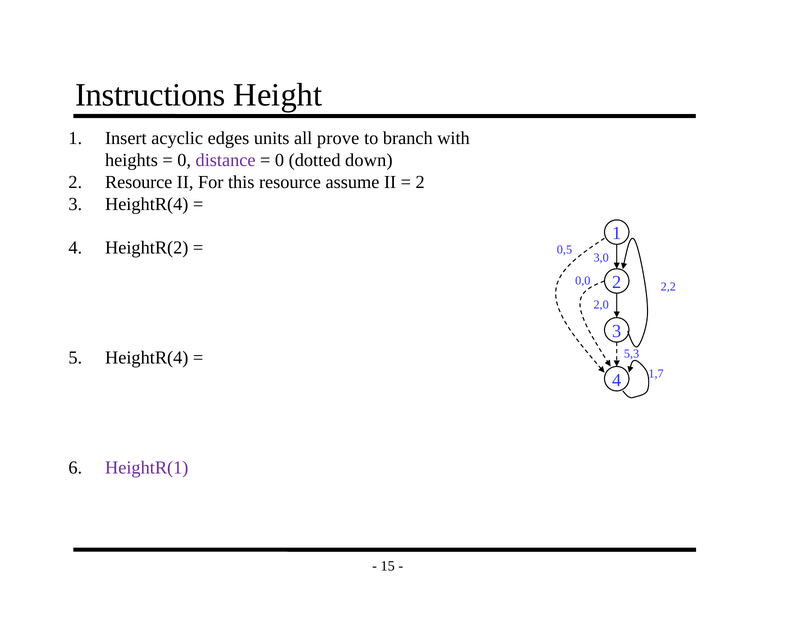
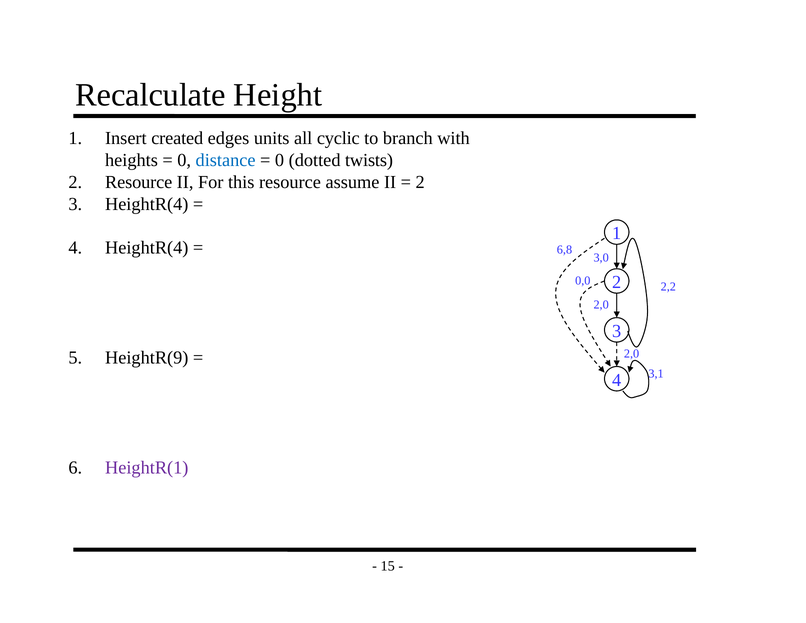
Instructions: Instructions -> Recalculate (150, 95)
acyclic: acyclic -> created (177, 138)
prove: prove -> cyclic (338, 138)
distance colour: purple -> blue (226, 160)
down: down -> twists (369, 160)
4 HeightR(2: HeightR(2 -> HeightR(4 (147, 248)
0,5: 0,5 -> 6,8 (564, 250)
5,3: 5,3 -> 2,0 (632, 354)
HeightR(4: HeightR(4 -> HeightR(9 (147, 358)
1,7: 1,7 -> 3,1 (656, 374)
